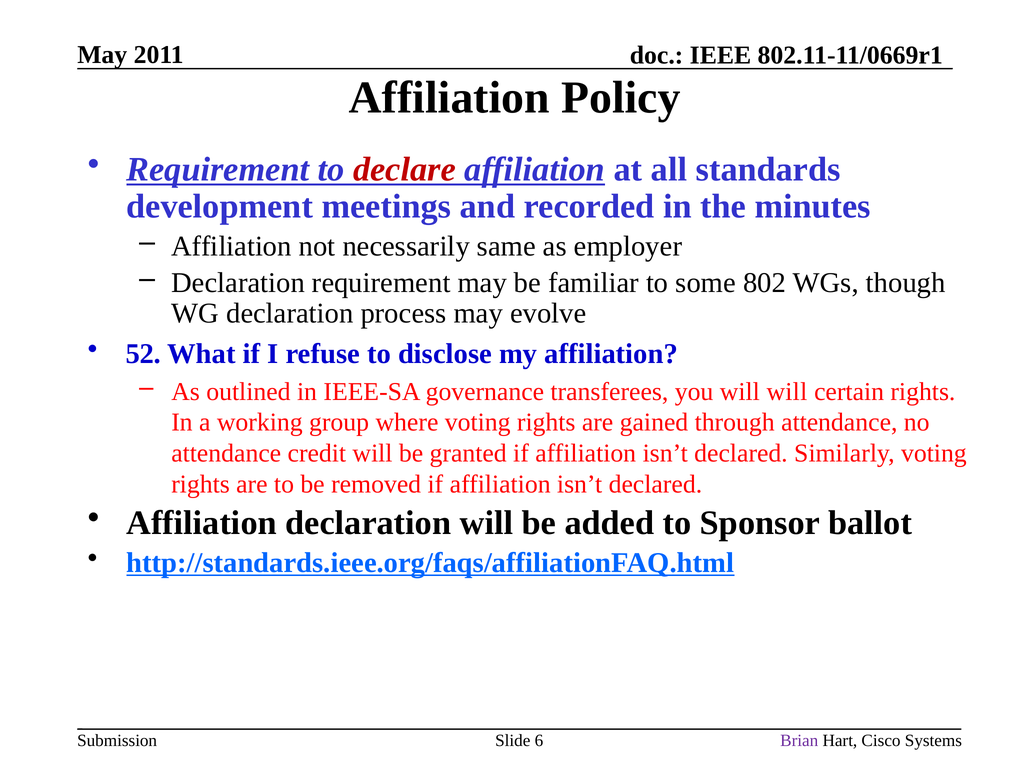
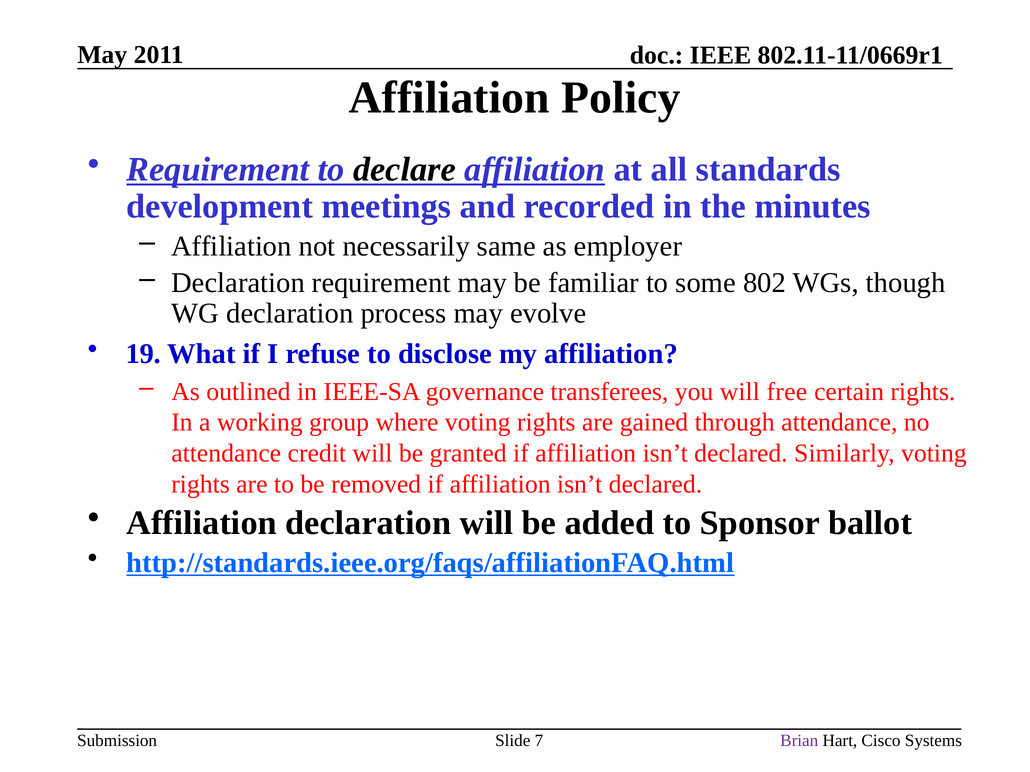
declare colour: red -> black (404, 169)
52: 52 -> 19 (143, 354)
will will: will -> free (787, 392)
6: 6 -> 7 (539, 741)
